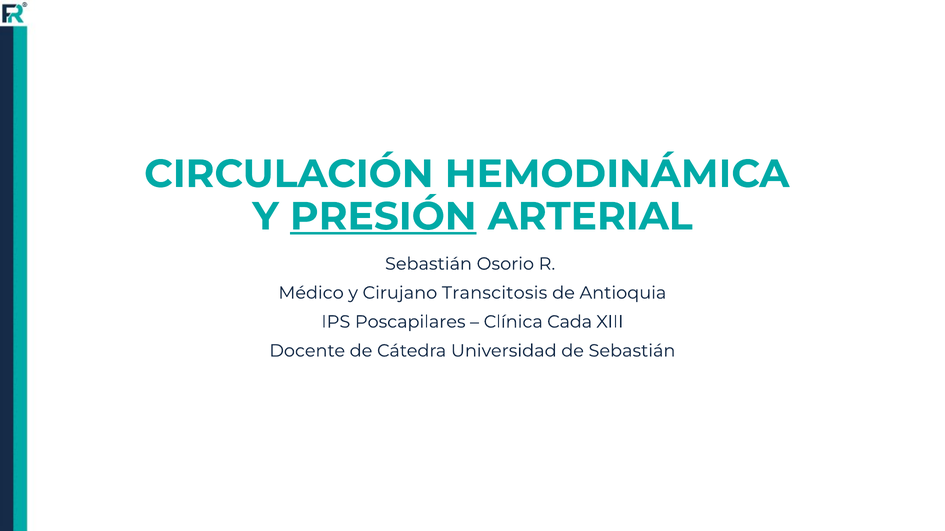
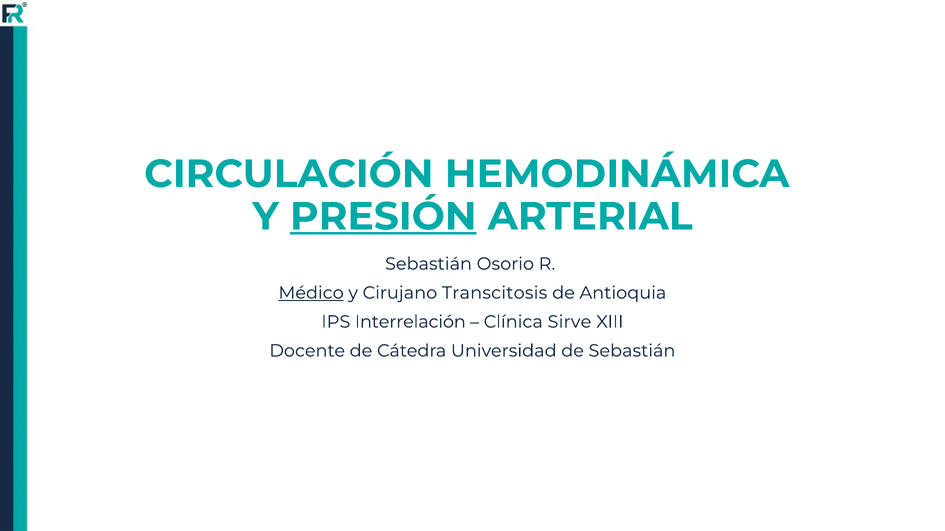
Médico underline: none -> present (311, 293)
Poscapilares: Poscapilares -> Interrelación (410, 322)
Cada: Cada -> Sirve (569, 322)
